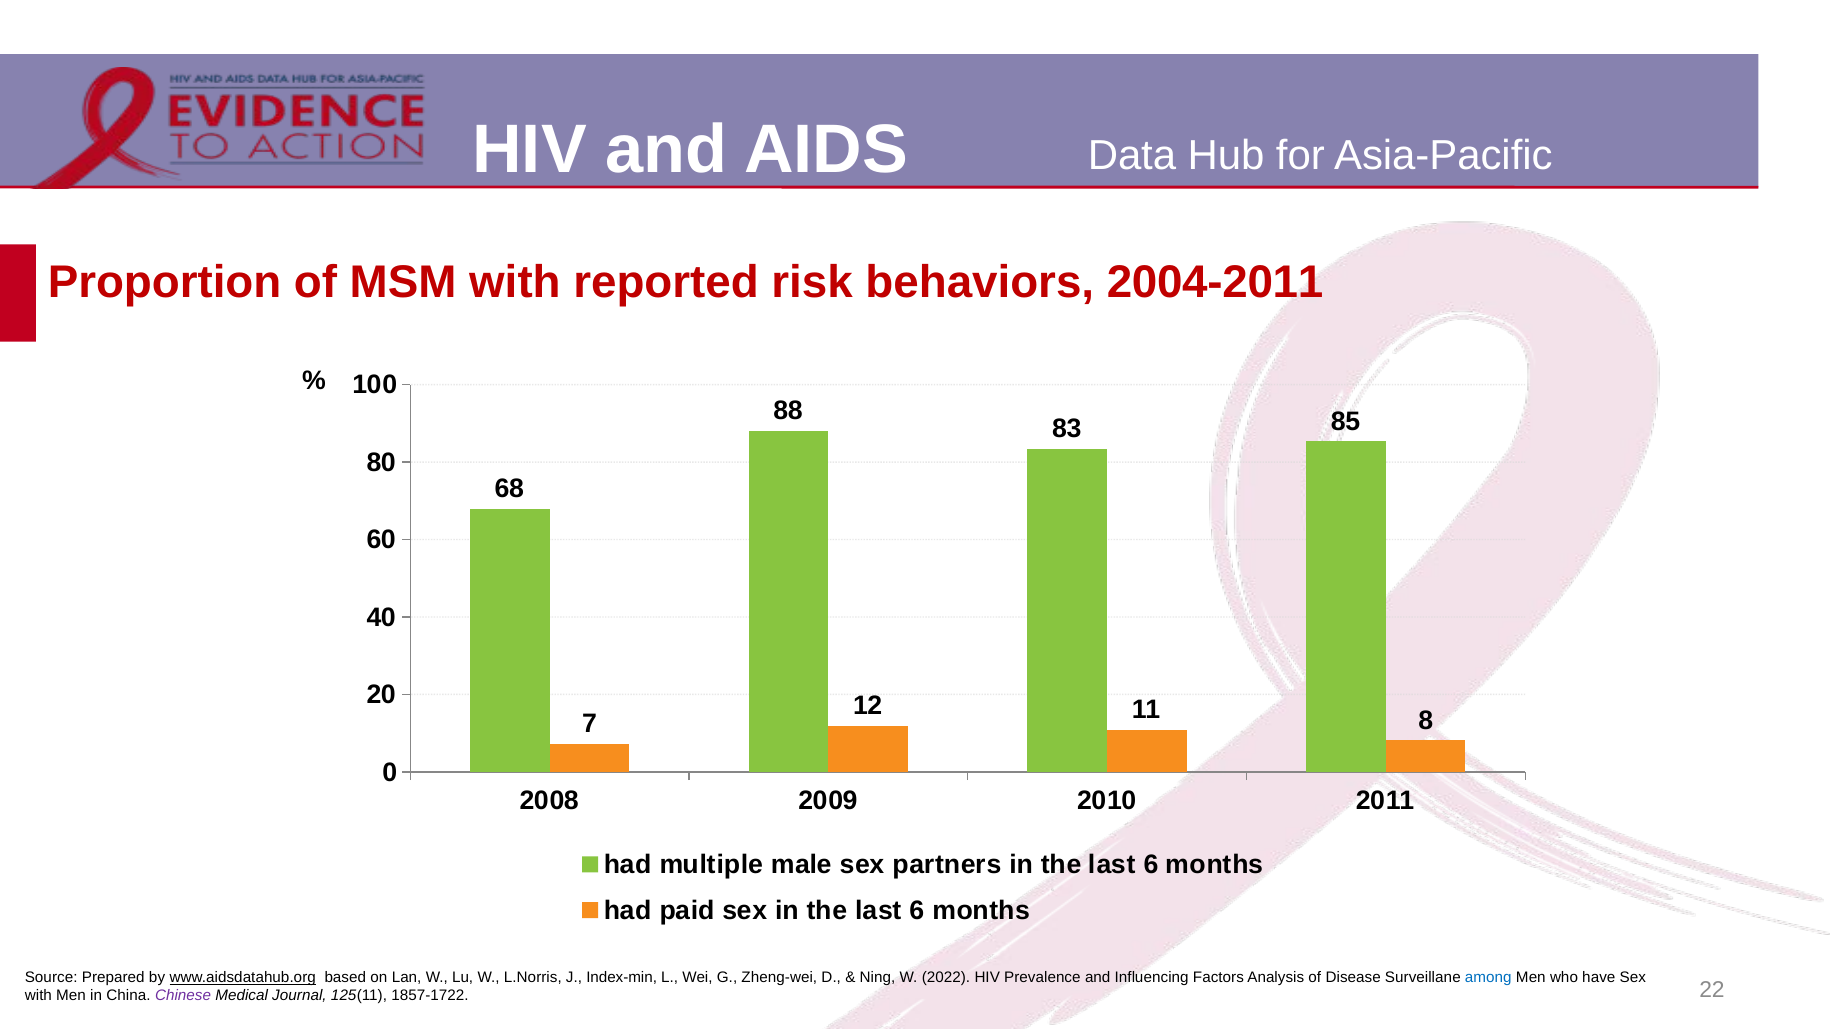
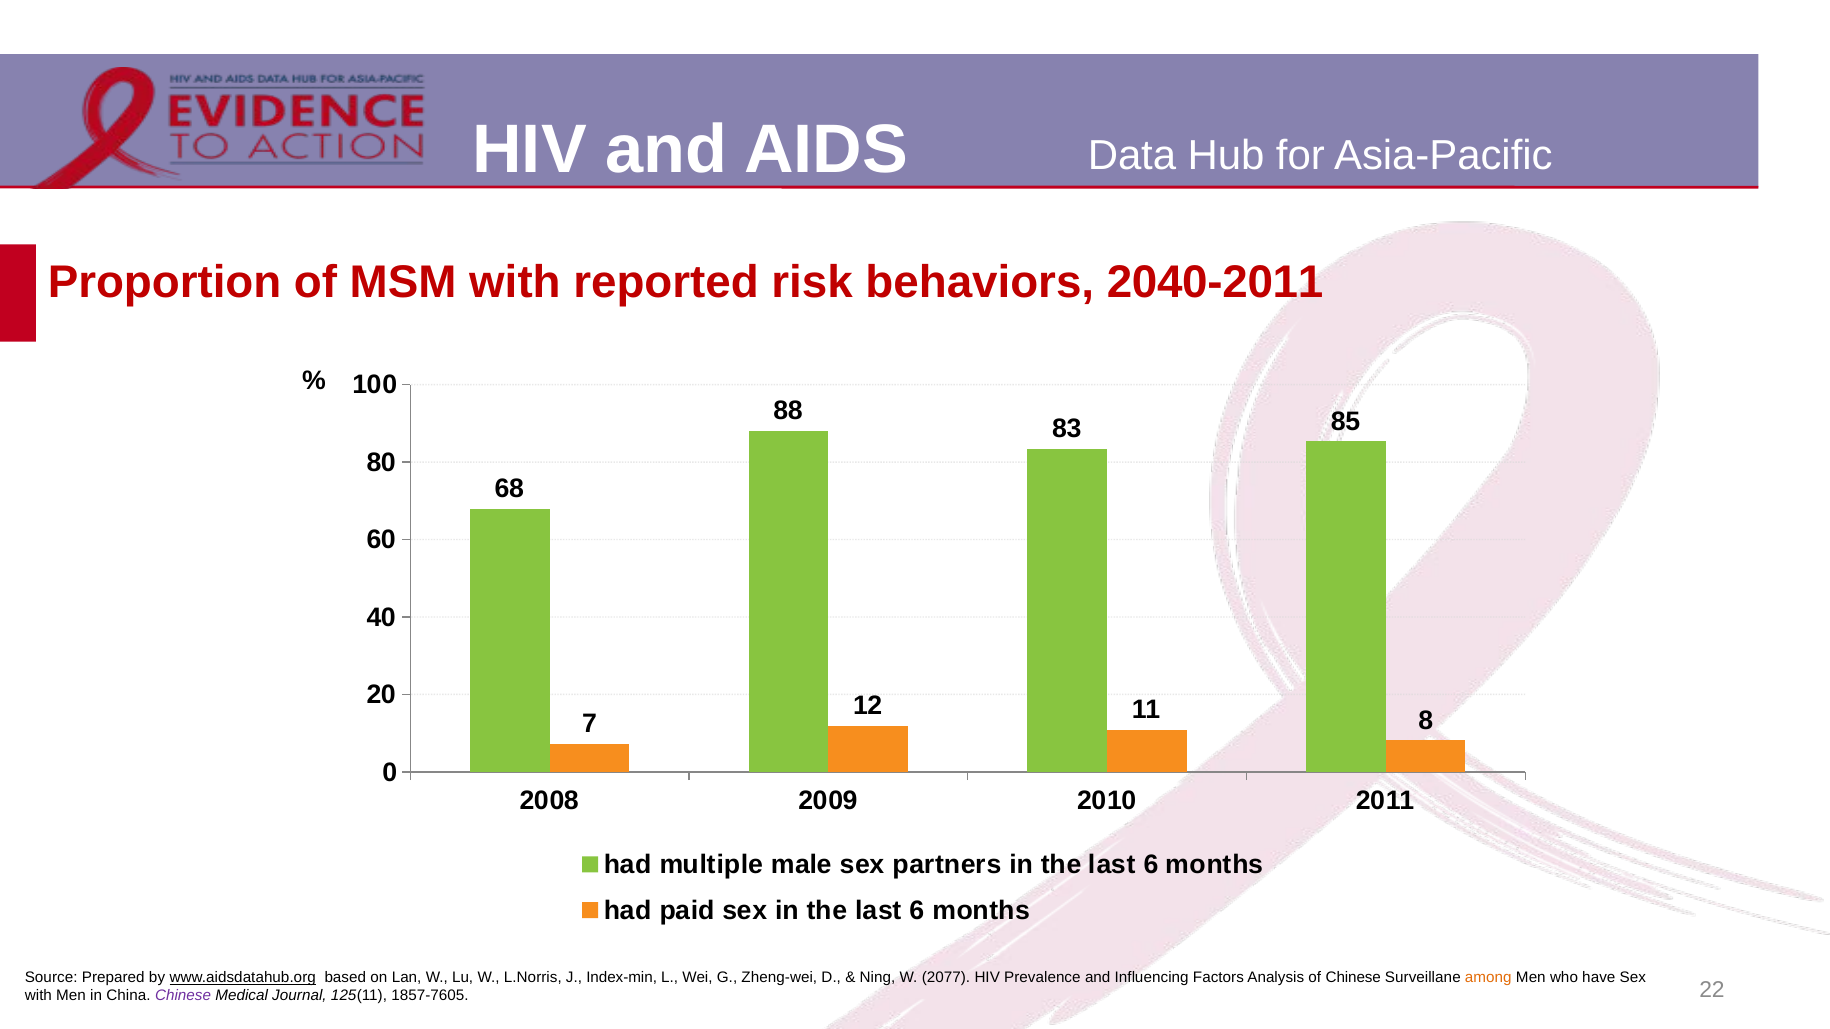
2004-2011: 2004-2011 -> 2040-2011 (1215, 282)
2022: 2022 -> 2077 (946, 978)
of Disease: Disease -> Chinese (1353, 978)
among colour: blue -> orange (1488, 978)
1857-1722: 1857-1722 -> 1857-7605 (430, 996)
